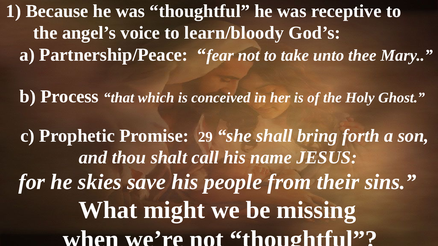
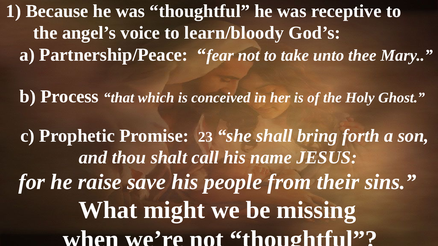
29: 29 -> 23 (205, 137)
skies: skies -> raise (100, 182)
